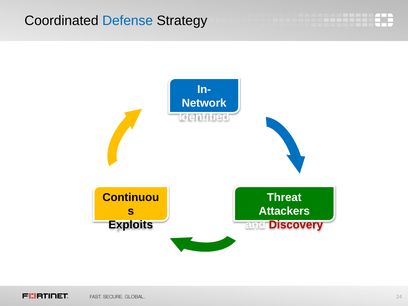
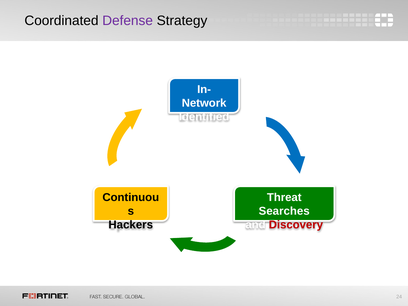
Defense colour: blue -> purple (128, 21)
Attackers: Attackers -> Searches (284, 211)
Exploits: Exploits -> Hackers (131, 225)
